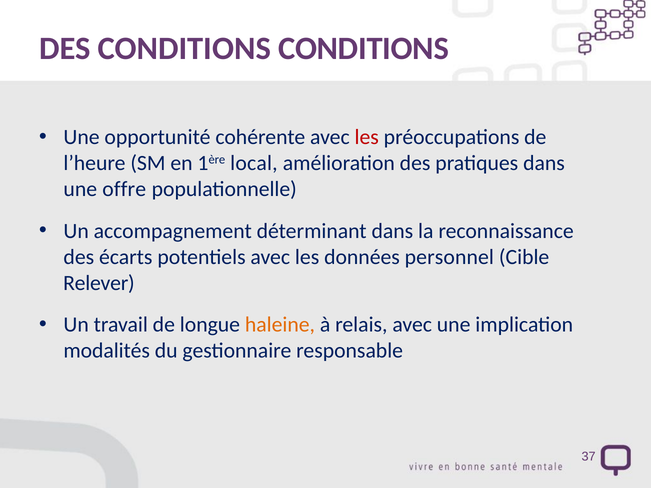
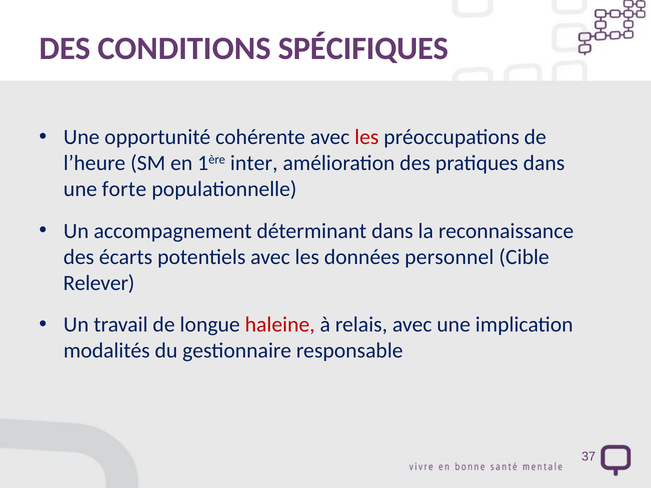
CONDITIONS CONDITIONS: CONDITIONS -> SPÉCIFIQUES (364, 48)
local: local -> inter (254, 163)
offre: offre -> forte (124, 189)
haleine colour: orange -> red (280, 325)
